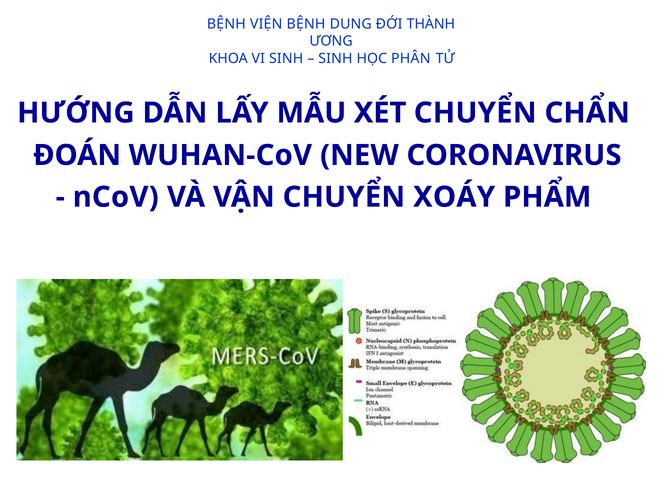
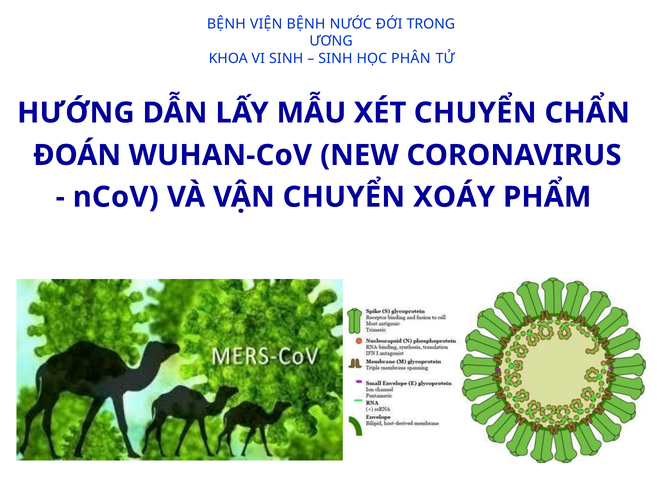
DUNG: DUNG -> NƯỚC (351, 24)
THÀNH: THÀNH -> TRONG (431, 24)
